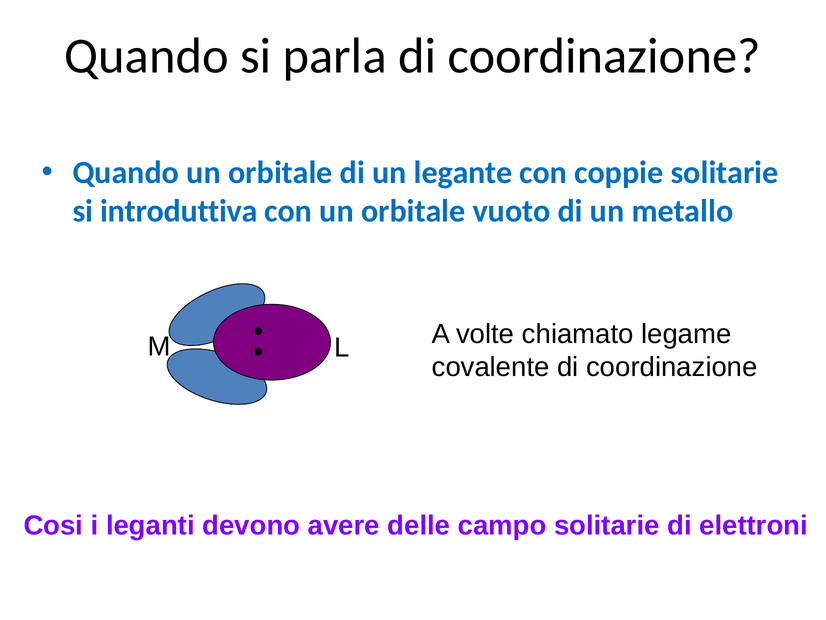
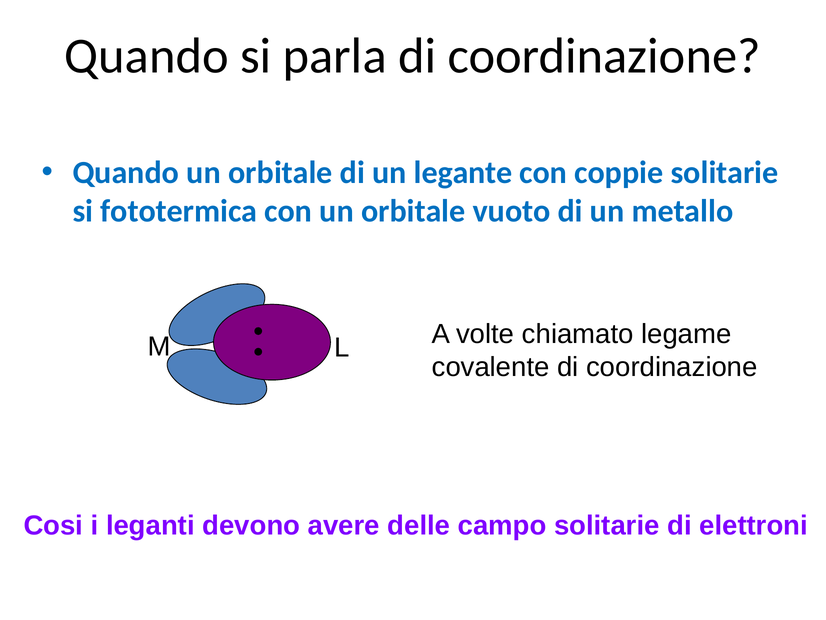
introduttiva: introduttiva -> fototermica (179, 211)
